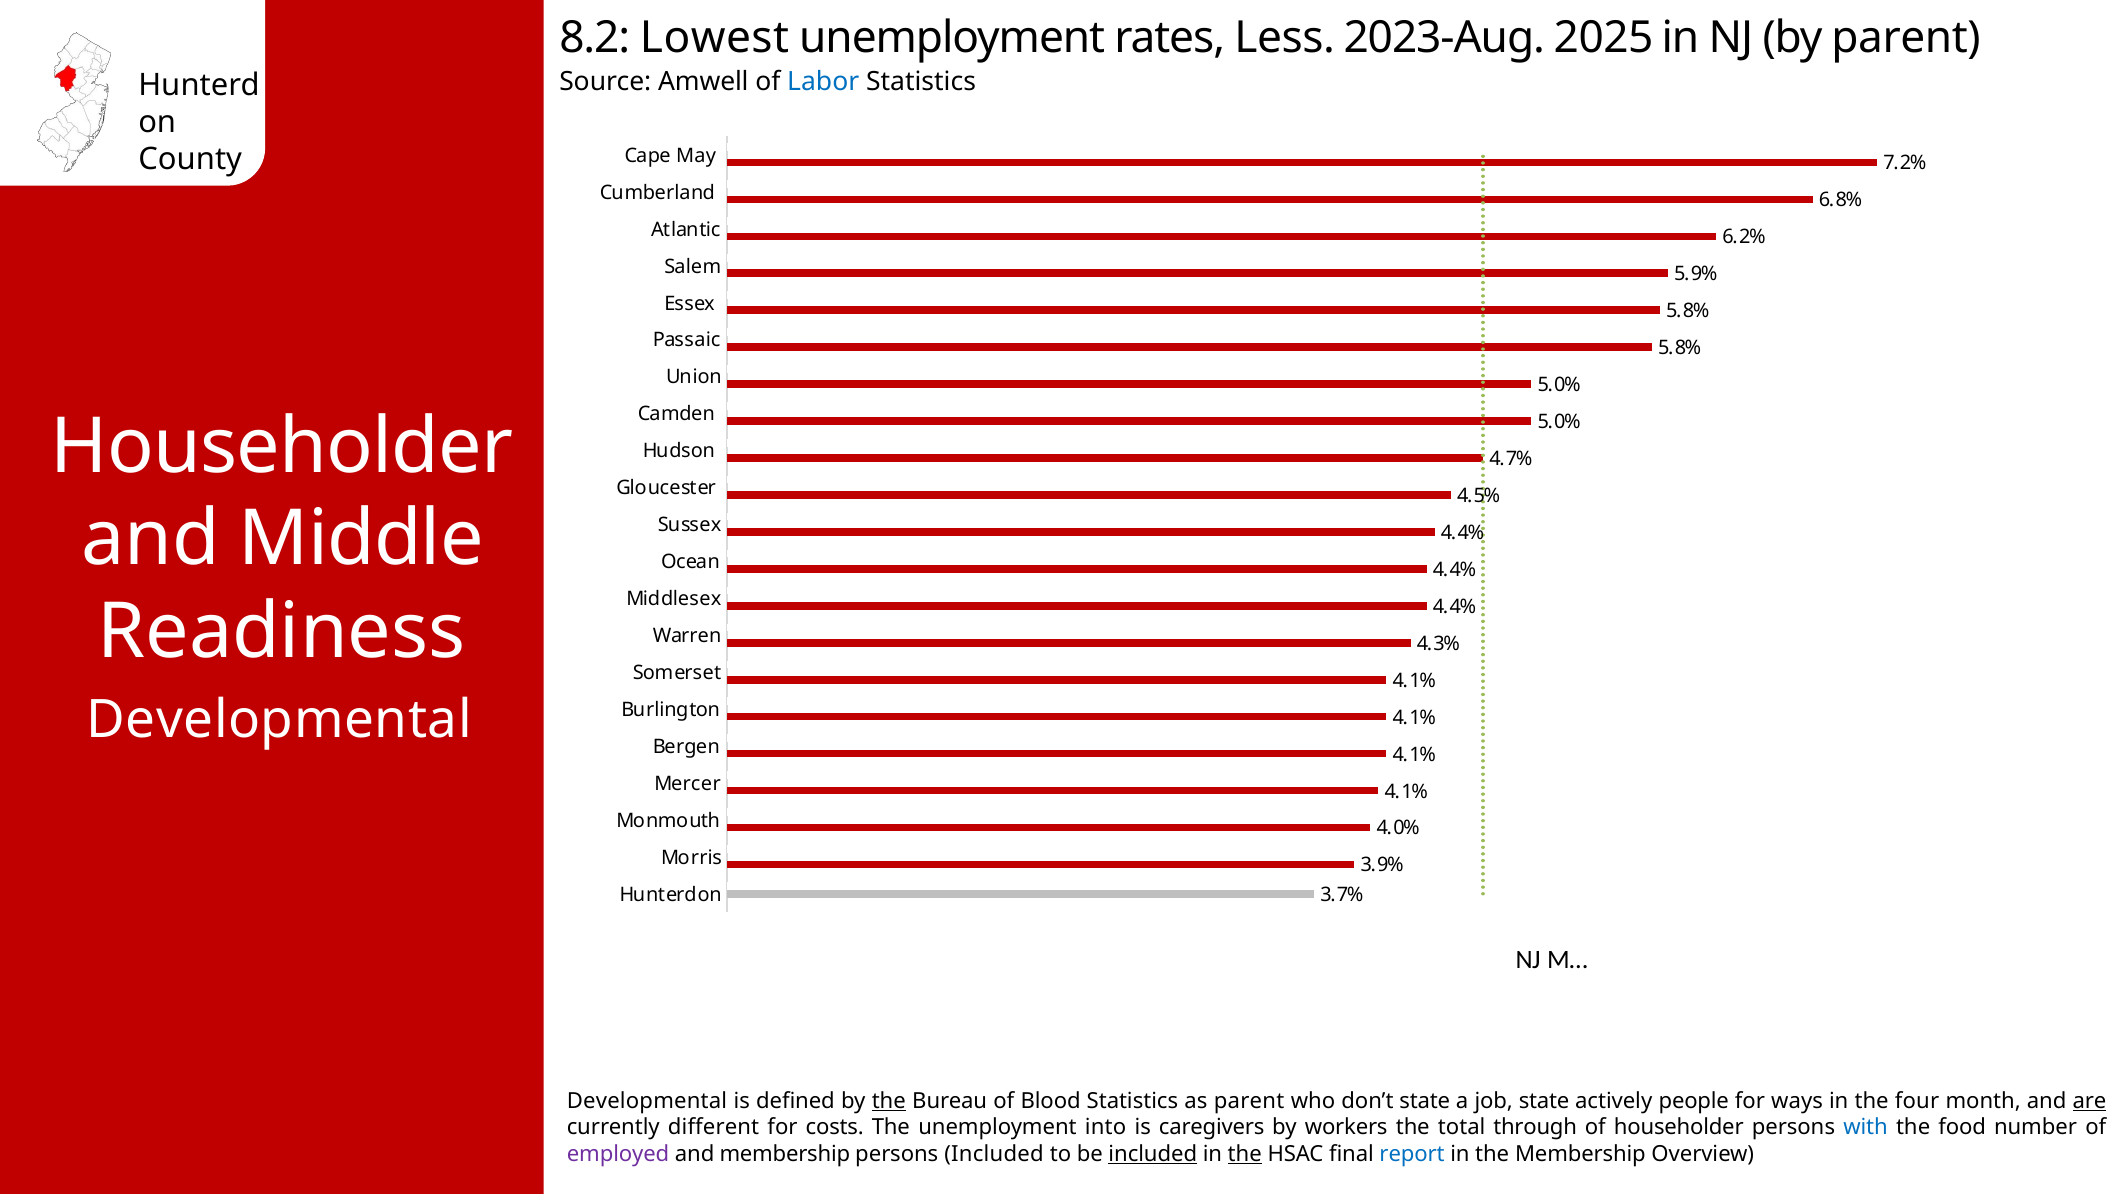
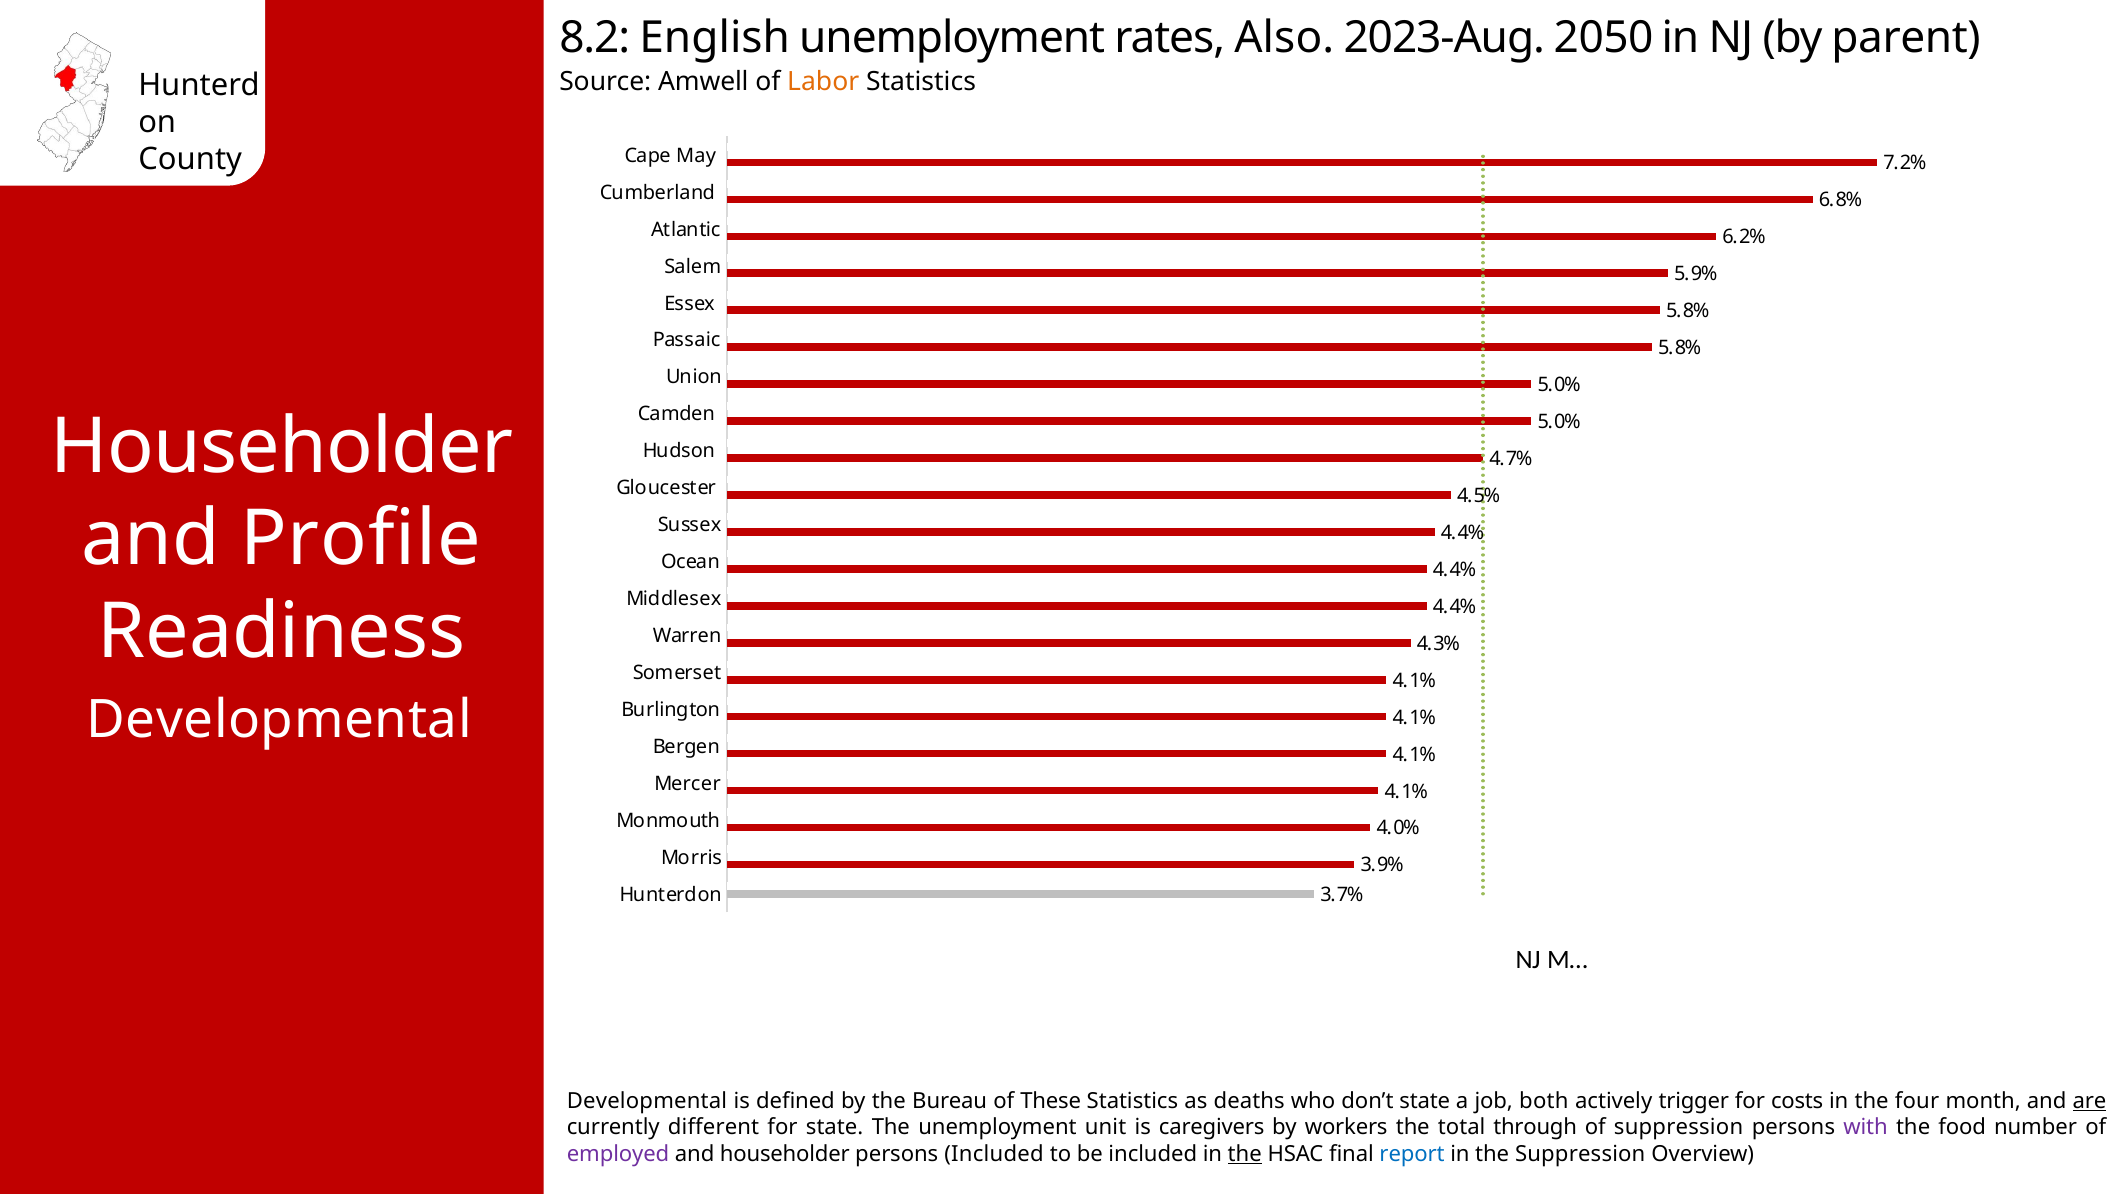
Lowest: Lowest -> English (715, 37)
Less: Less -> Also (1284, 37)
2025: 2025 -> 2050 (1604, 37)
Labor colour: blue -> orange (823, 82)
Middle: Middle -> Profile (360, 539)
the underline: present -> none (889, 1100)
Blood: Blood -> These (1051, 1100)
as parent: parent -> deaths (1249, 1100)
job state: state -> both (1544, 1100)
people: people -> trigger (1694, 1100)
ways: ways -> costs (1797, 1100)
for costs: costs -> state (835, 1127)
into: into -> unit (1106, 1127)
of householder: householder -> suppression (1679, 1127)
with colour: blue -> purple (1866, 1127)
and membership: membership -> householder (785, 1153)
included underline: present -> none (1153, 1153)
the Membership: Membership -> Suppression (1580, 1153)
